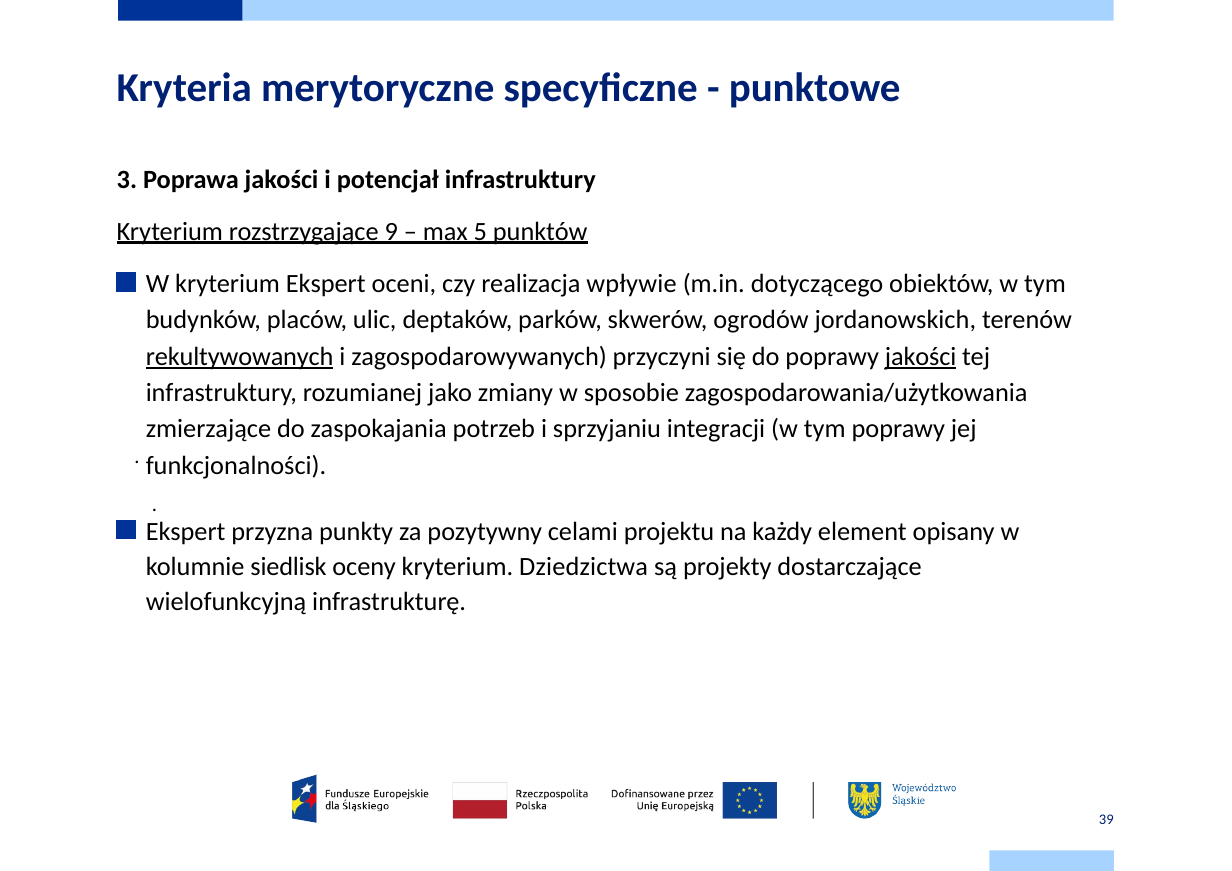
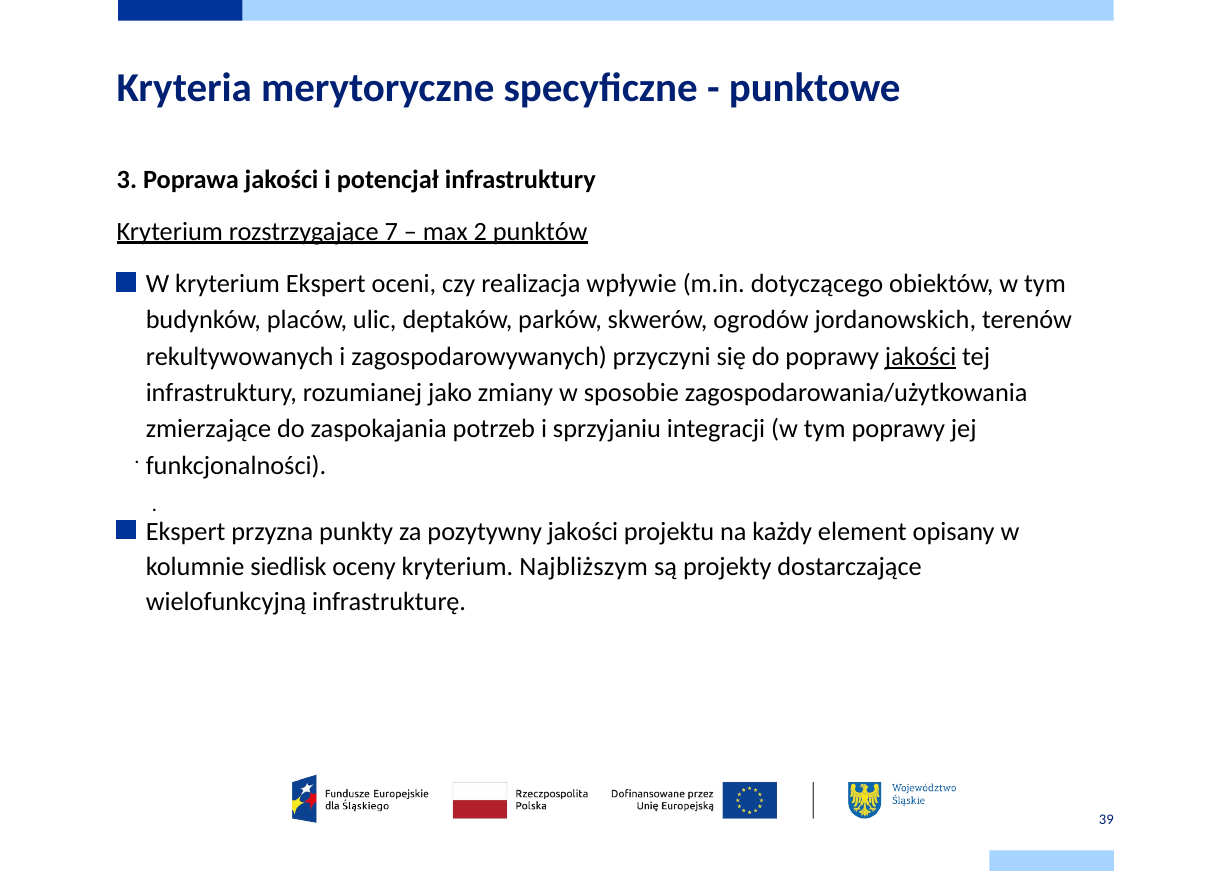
9: 9 -> 7 (391, 231)
5: 5 -> 2 (480, 231)
rekultywowanych underline: present -> none (240, 357)
pozytywny celami: celami -> jakości (583, 531)
Dziedzictwa: Dziedzictwa -> Najbliższym (584, 567)
